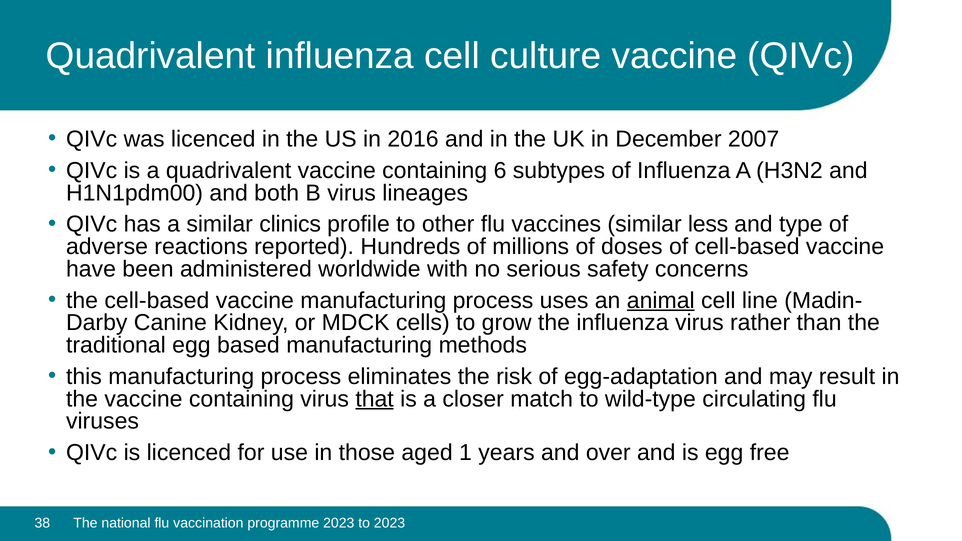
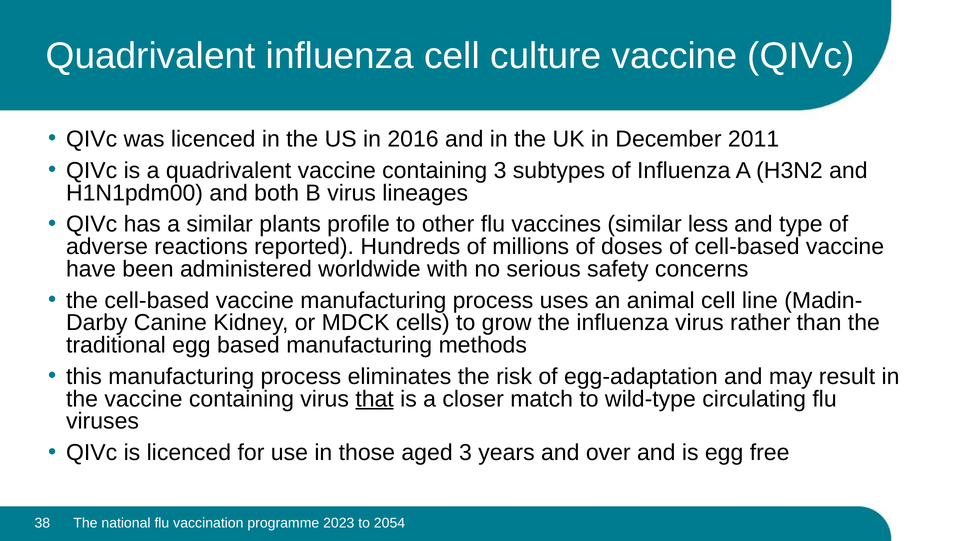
2007: 2007 -> 2011 (754, 139)
containing 6: 6 -> 3 (500, 171)
clinics: clinics -> plants (290, 224)
animal underline: present -> none (661, 301)
aged 1: 1 -> 3 (465, 453)
to 2023: 2023 -> 2054 (390, 523)
